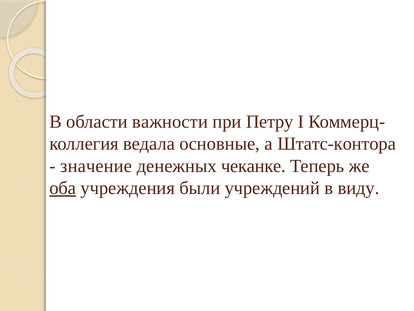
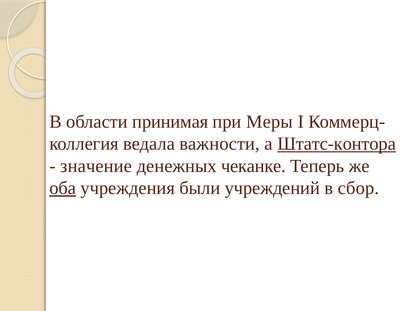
важности: важности -> принимая (170, 122)
Петру: Петру -> Меры (269, 122)
основные: основные -> важности (220, 144)
Штатс-контора underline: none -> present (337, 144)
виду: виду -> сбор (358, 188)
